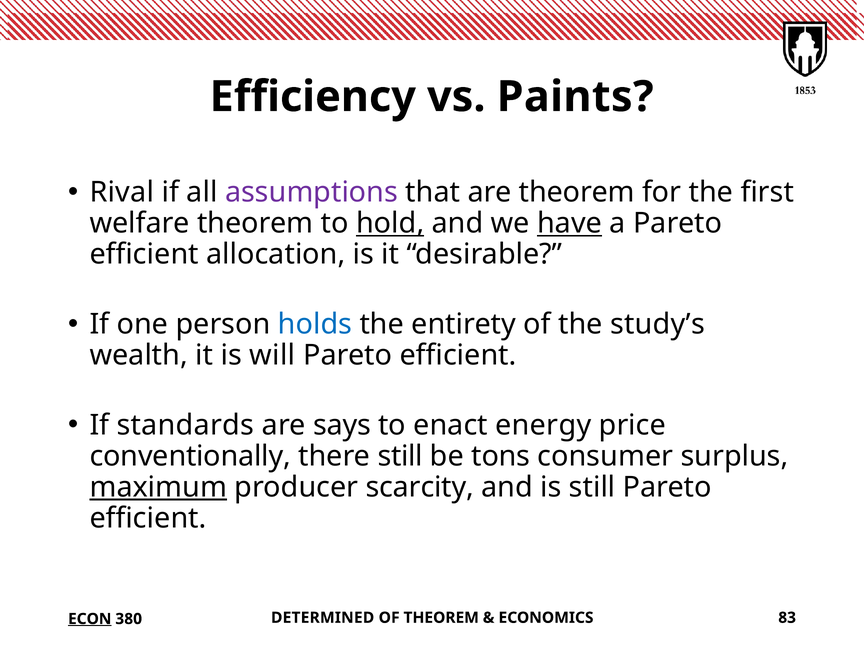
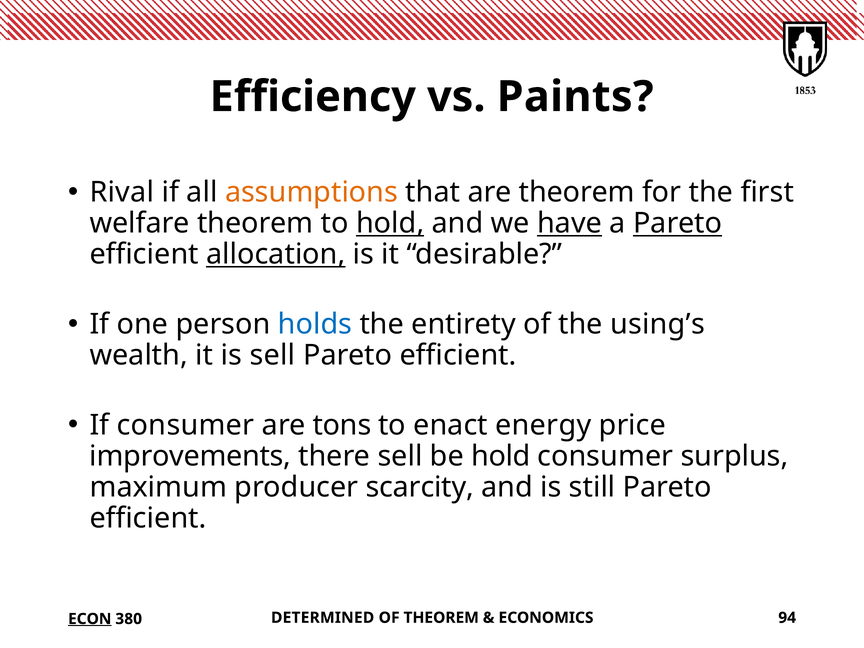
assumptions colour: purple -> orange (311, 192)
Pareto underline: none -> present (678, 223)
allocation underline: none -> present (276, 254)
study’s: study’s -> using’s (658, 324)
is will: will -> sell (272, 355)
If standards: standards -> consumer (185, 425)
says: says -> tons (342, 425)
conventionally: conventionally -> improvements (190, 456)
there still: still -> sell (400, 456)
be tons: tons -> hold (501, 456)
maximum underline: present -> none (158, 487)
83: 83 -> 94 (787, 618)
